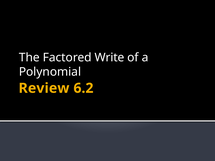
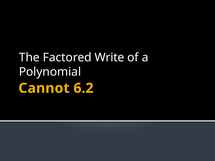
Review: Review -> Cannot (44, 88)
